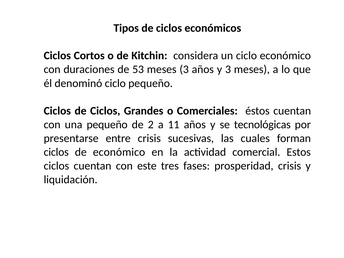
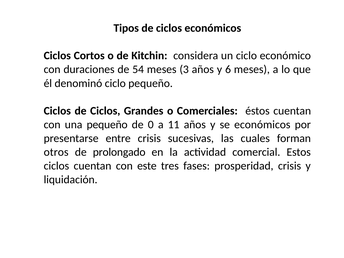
53: 53 -> 54 (138, 69)
y 3: 3 -> 6 (228, 69)
2: 2 -> 0 (151, 124)
se tecnológicas: tecnológicas -> económicos (262, 124)
ciclos: ciclos -> otros (56, 152)
de económico: económico -> prolongado (119, 152)
